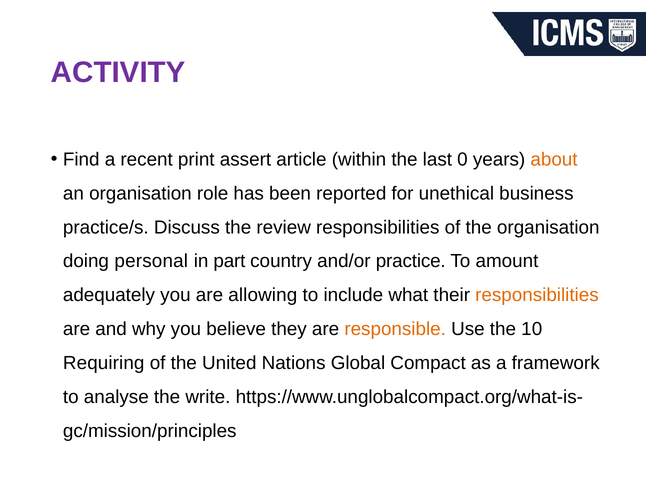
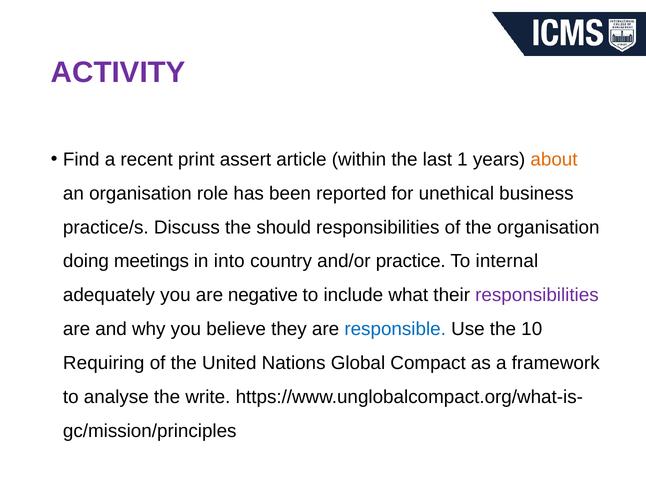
0: 0 -> 1 (462, 159)
review: review -> should (284, 227)
personal: personal -> meetings (151, 261)
part: part -> into (229, 261)
amount: amount -> internal (507, 261)
allowing: allowing -> negative (263, 295)
responsibilities colour: orange -> purple (537, 295)
responsible colour: orange -> blue (395, 329)
